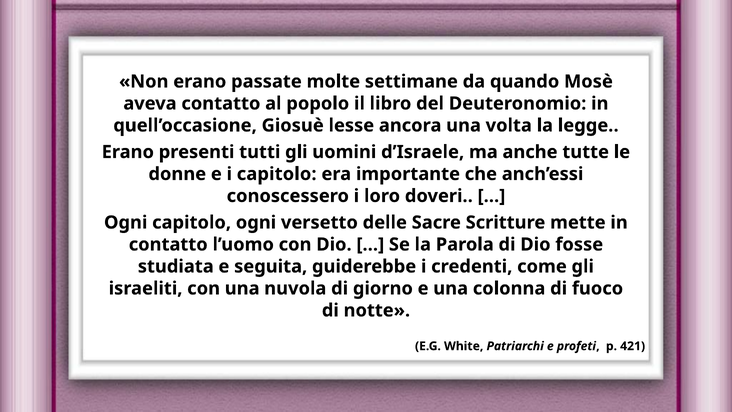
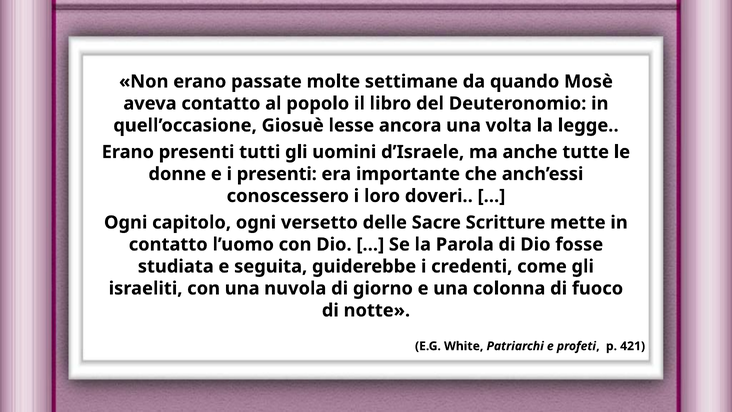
i capitolo: capitolo -> presenti (277, 174)
